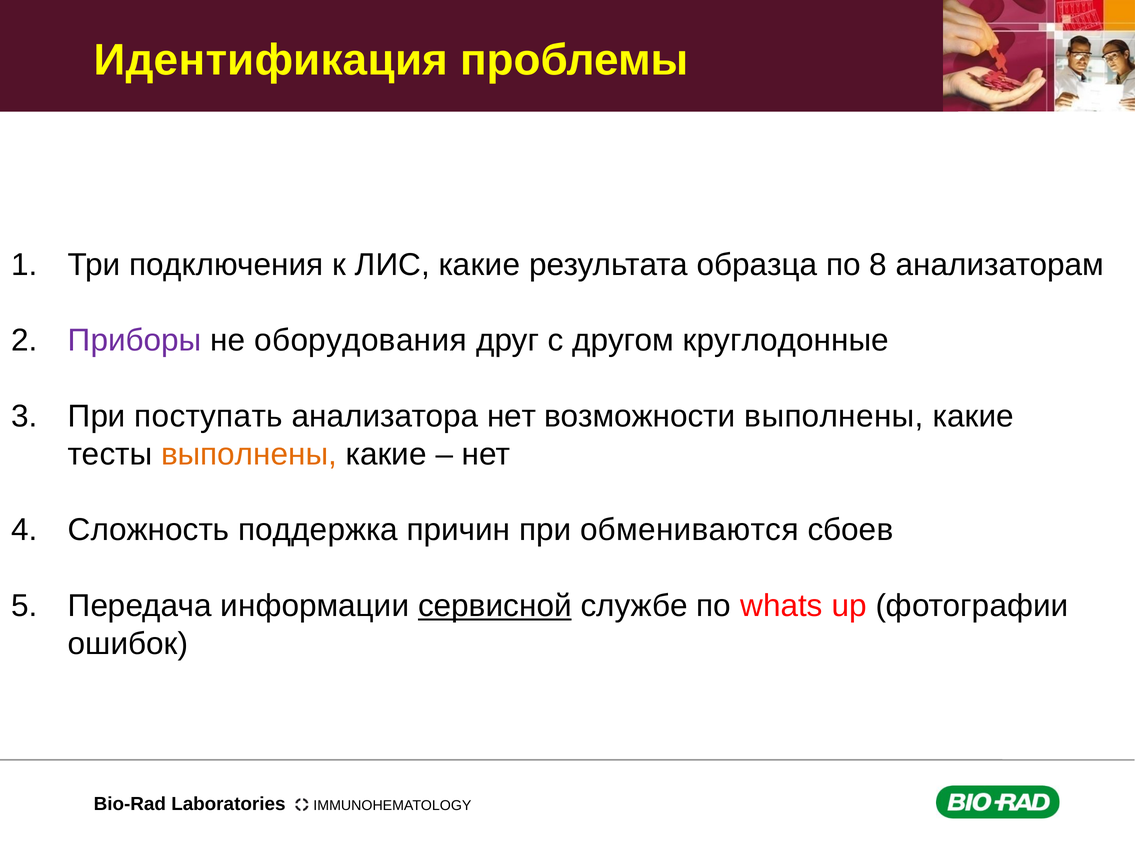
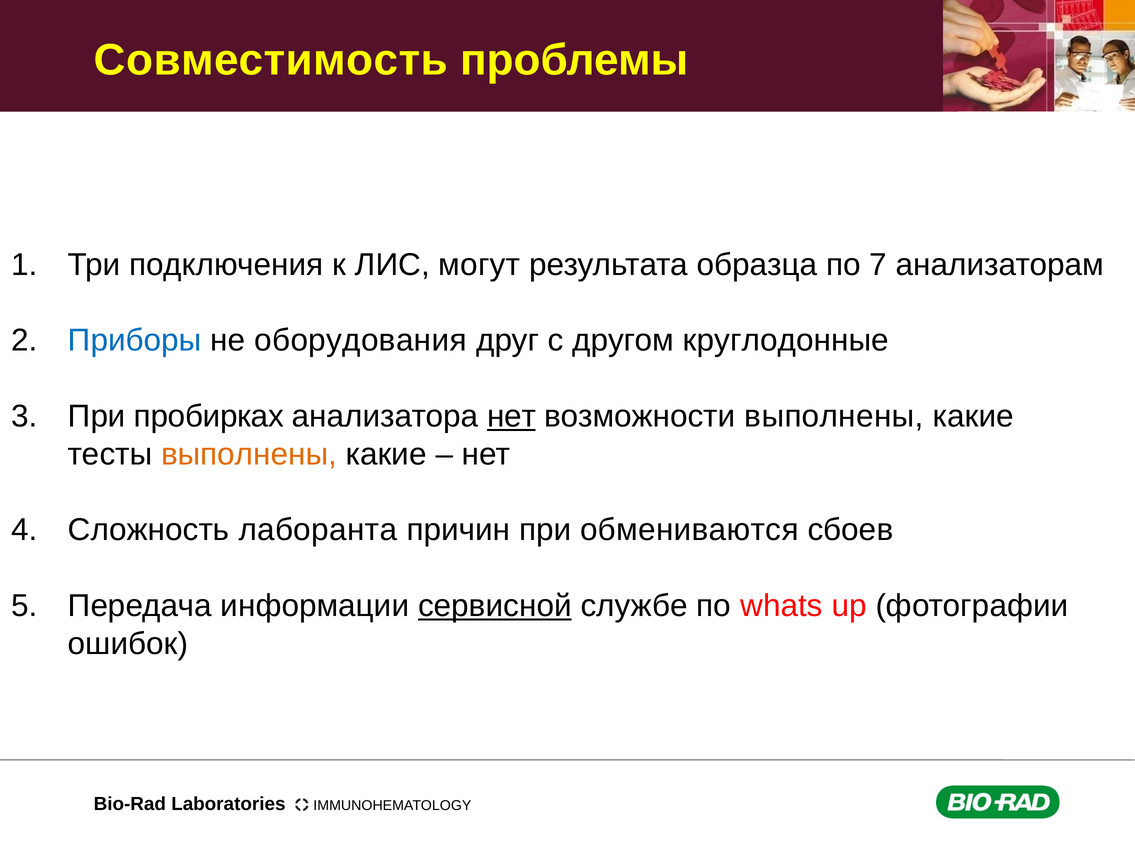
Идентификация: Идентификация -> Совместимость (271, 60)
ЛИС какие: какие -> могут (479, 265)
8: 8 -> 7 (878, 265)
Приборы colour: purple -> blue (135, 340)
поступать: поступать -> пробирках (209, 416)
нет underline: none -> present (512, 416)
поддержка: поддержка -> лаборанта (318, 530)
